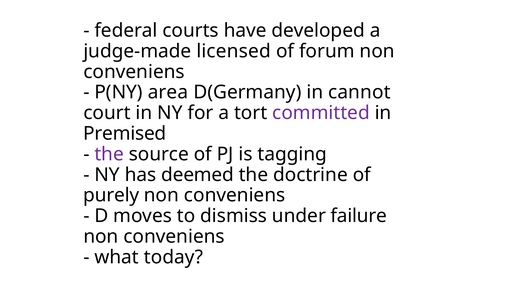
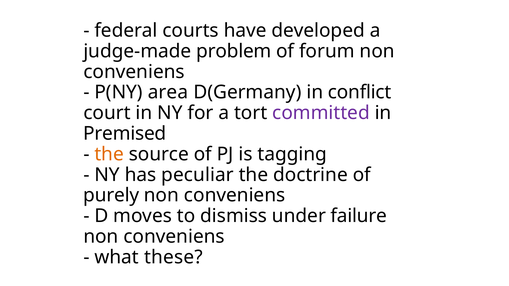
licensed: licensed -> problem (234, 51)
cannot: cannot -> conflict (360, 92)
the colour: purple -> orange (109, 154)
deemed: deemed -> peculiar (197, 175)
today: today -> these (173, 257)
